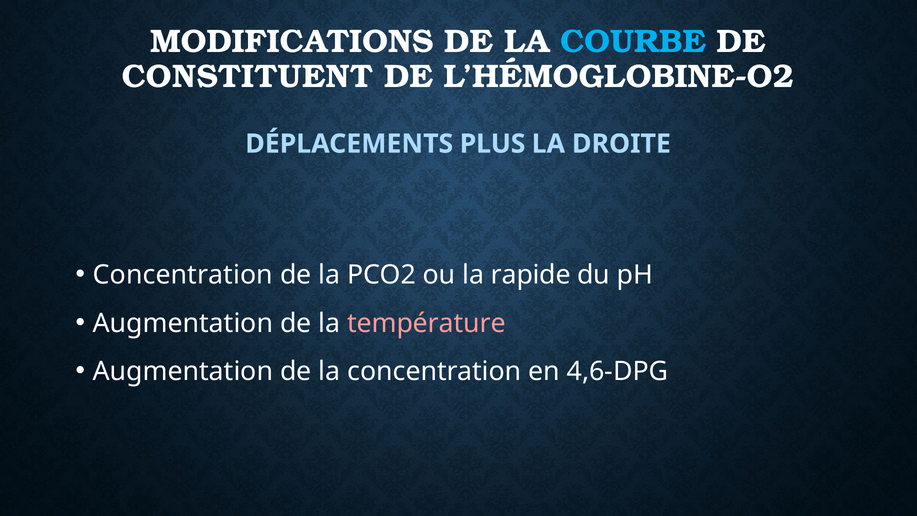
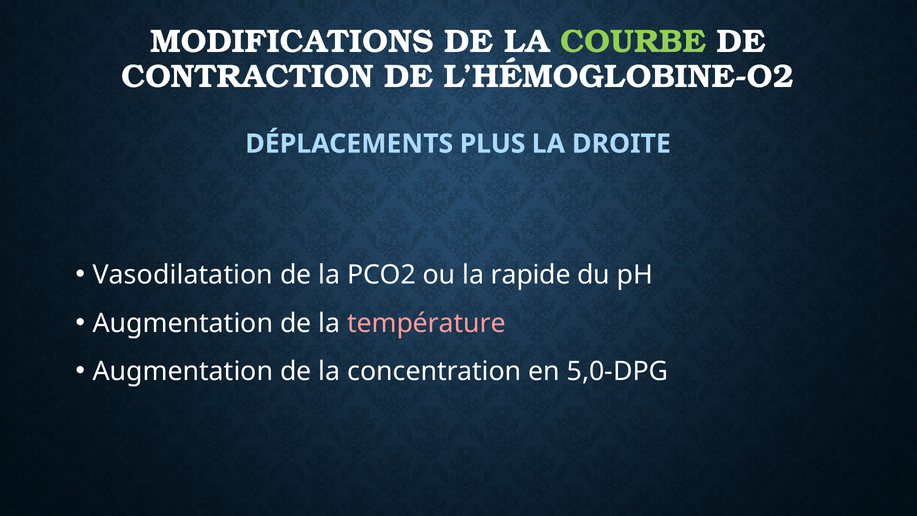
COURBE colour: light blue -> light green (633, 41)
CONSTITUENT: CONSTITUENT -> CONTRACTION (247, 76)
Concentration: Concentration -> Vasodilatation (183, 275)
4,6-DPG: 4,6-DPG -> 5,0-DPG (618, 371)
